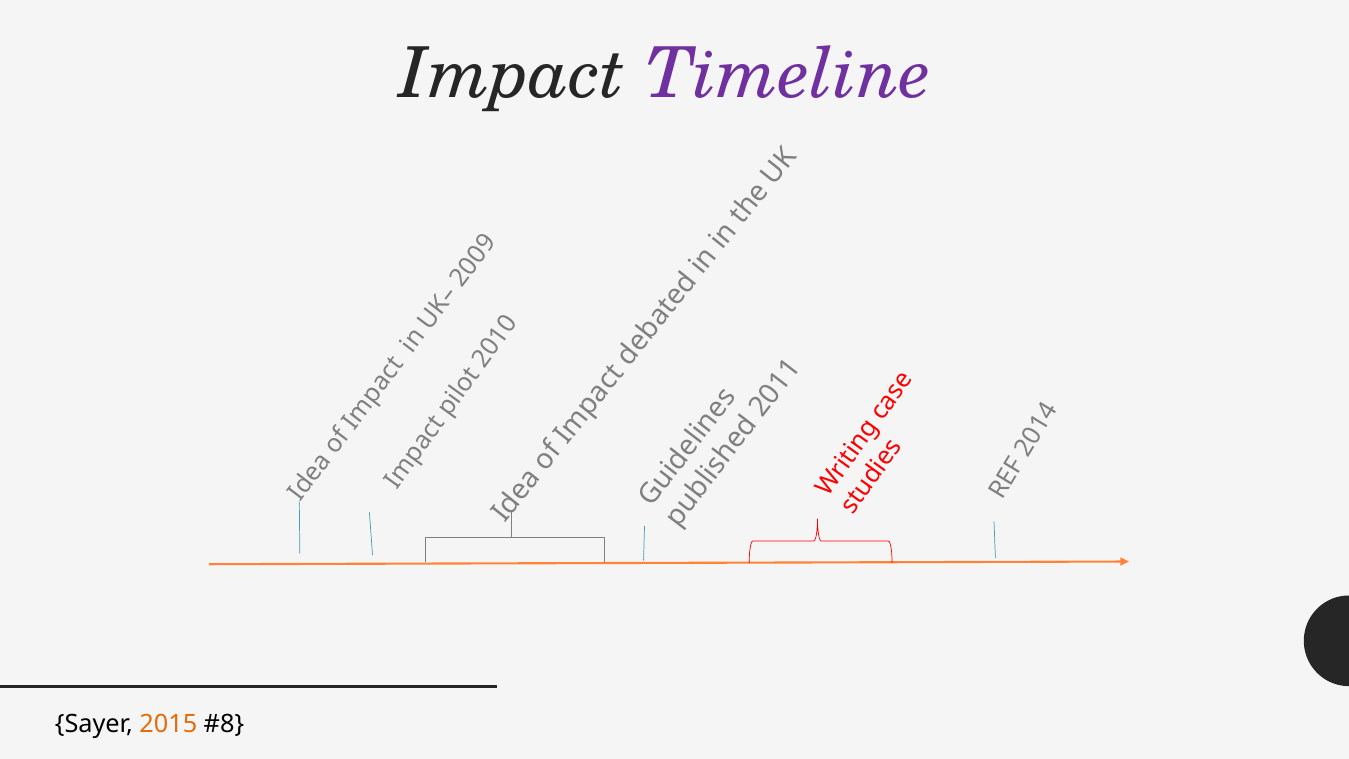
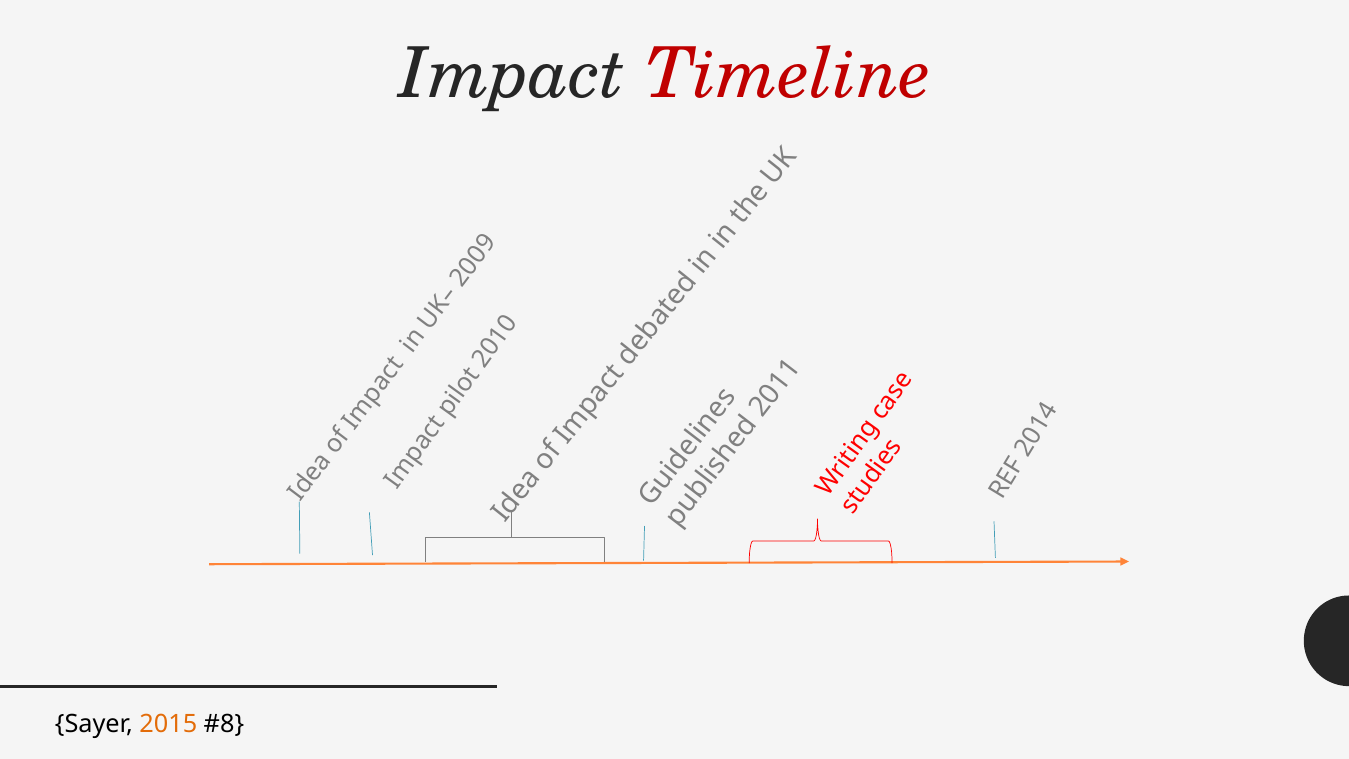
Timeline colour: purple -> red (788, 75)
